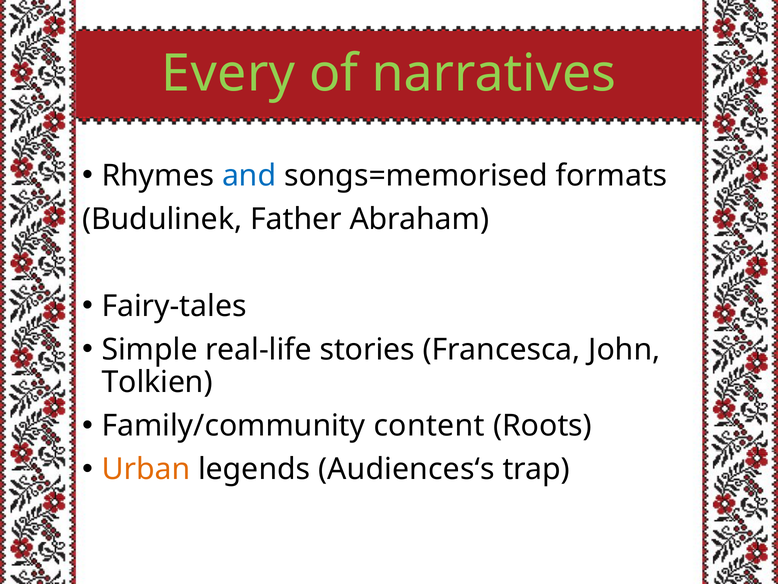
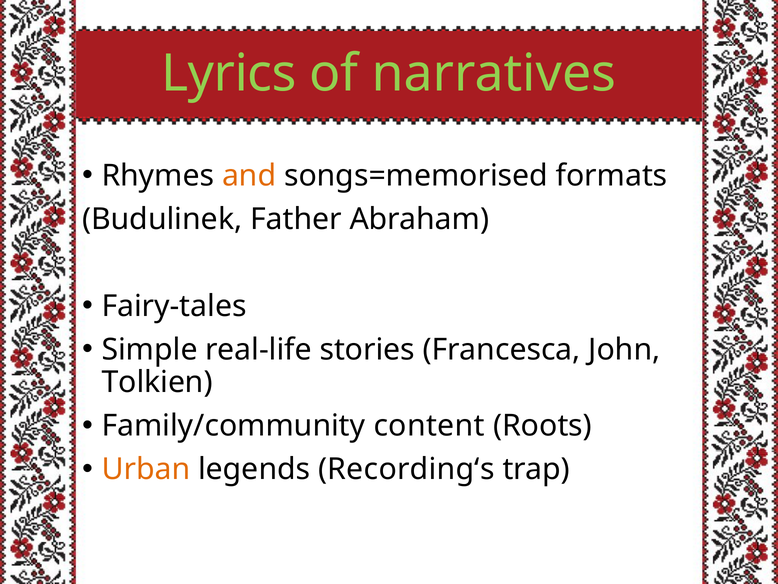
Every: Every -> Lyrics (229, 74)
and colour: blue -> orange (249, 175)
Audiences‘s: Audiences‘s -> Recording‘s (406, 469)
